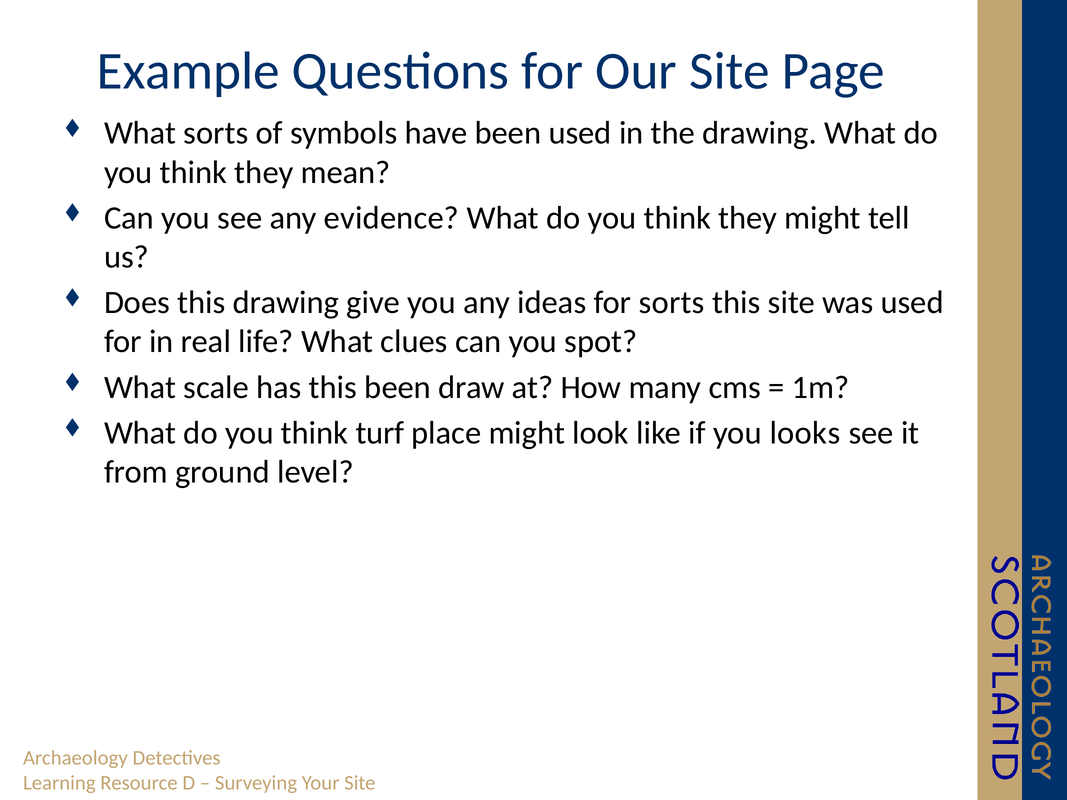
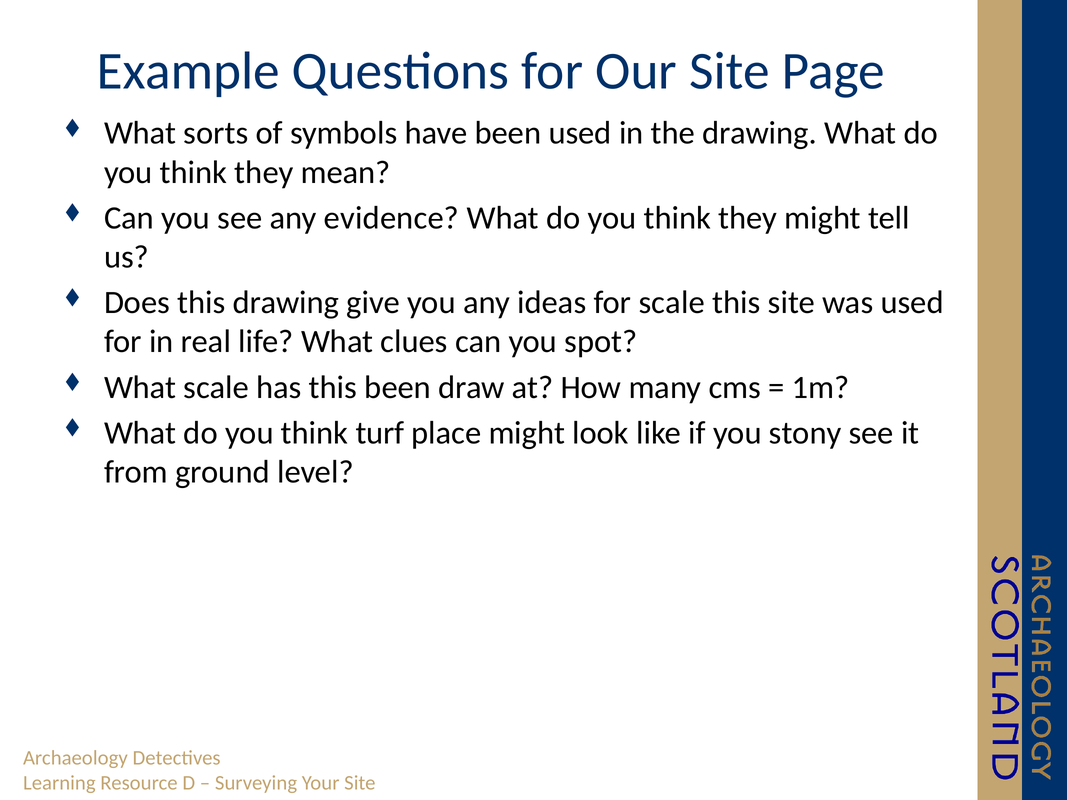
for sorts: sorts -> scale (672, 303)
looks: looks -> stony (805, 433)
